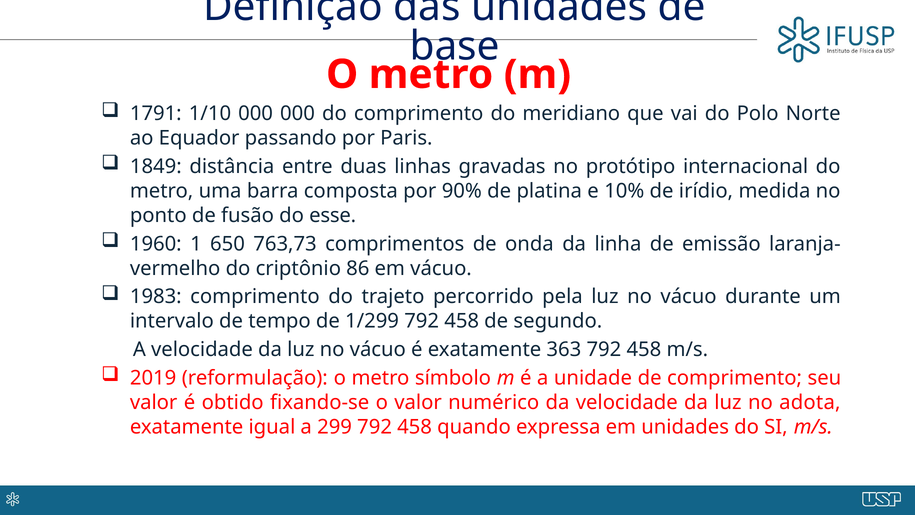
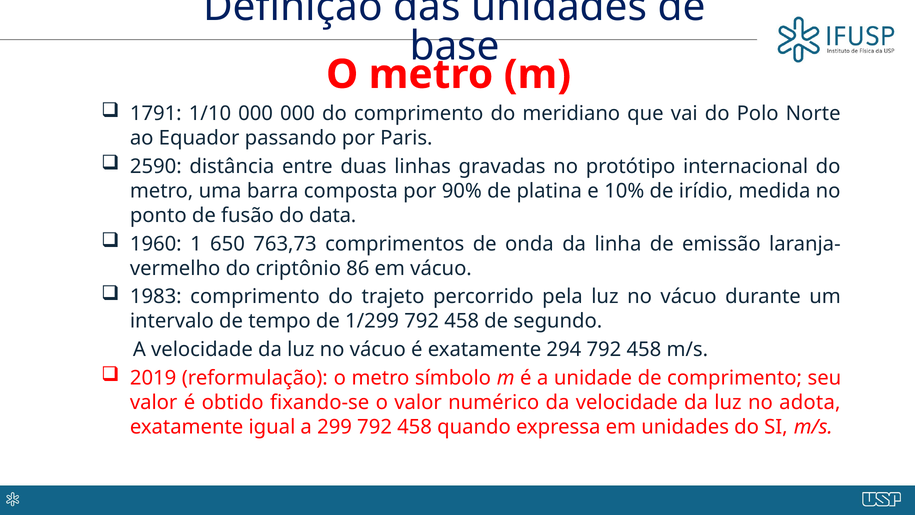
1849: 1849 -> 2590 (156, 167)
esse: esse -> data (333, 215)
363: 363 -> 294 (564, 349)
